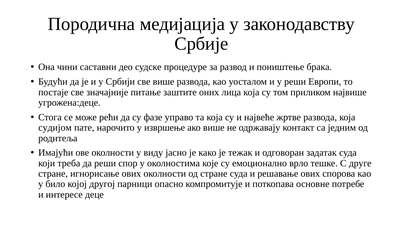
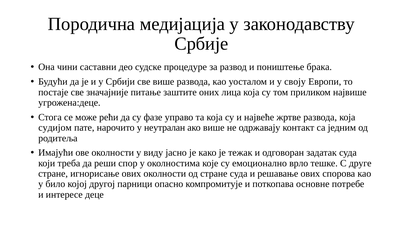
у реши: реши -> своју (295, 82)
извршење: извршење -> неутралан (165, 128)
